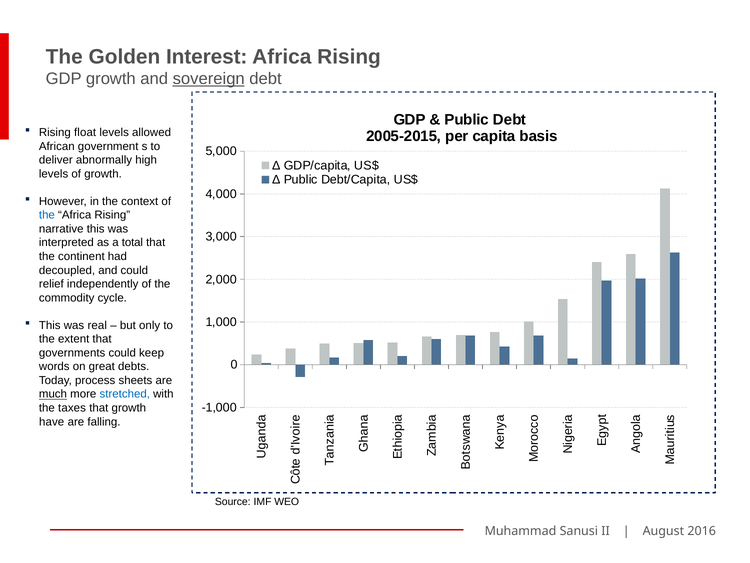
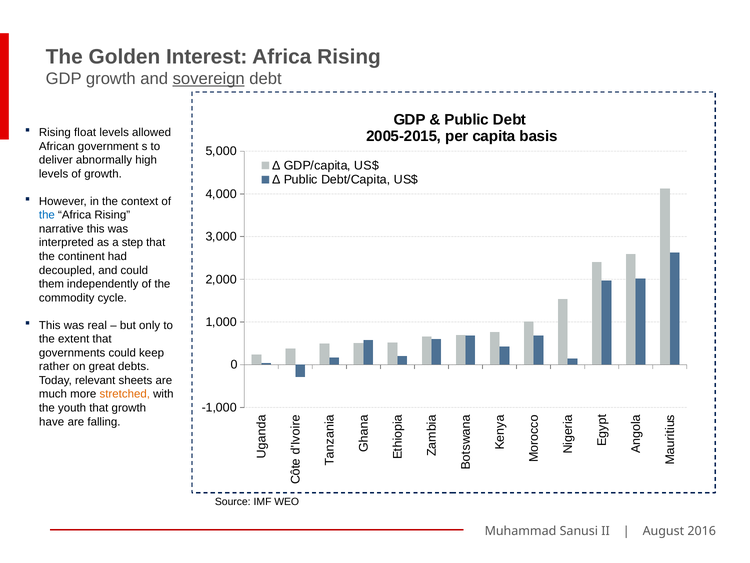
total: total -> step (132, 242)
relief: relief -> them (51, 284)
words: words -> rather (54, 366)
process: process -> relevant (95, 380)
much underline: present -> none (53, 394)
stretched colour: blue -> orange (125, 394)
taxes: taxes -> youth (72, 408)
